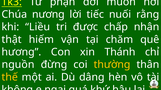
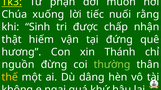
nương: nương -> xuống (48, 14)
Liều: Liều -> Sinh (38, 27)
chăm: chăm -> đứng (119, 40)
thường colour: yellow -> light green (112, 65)
